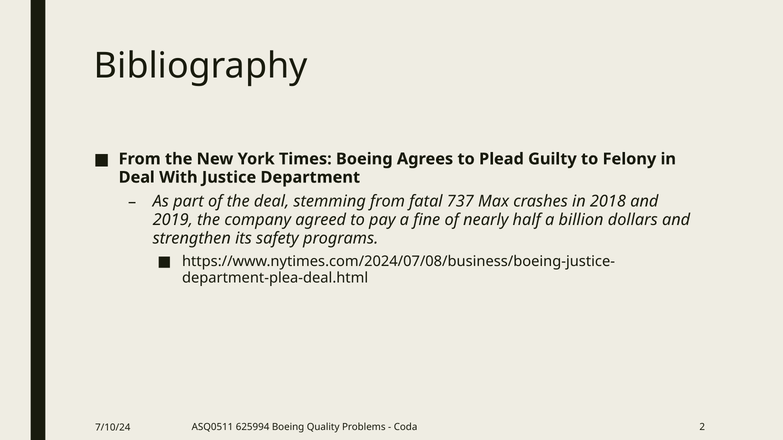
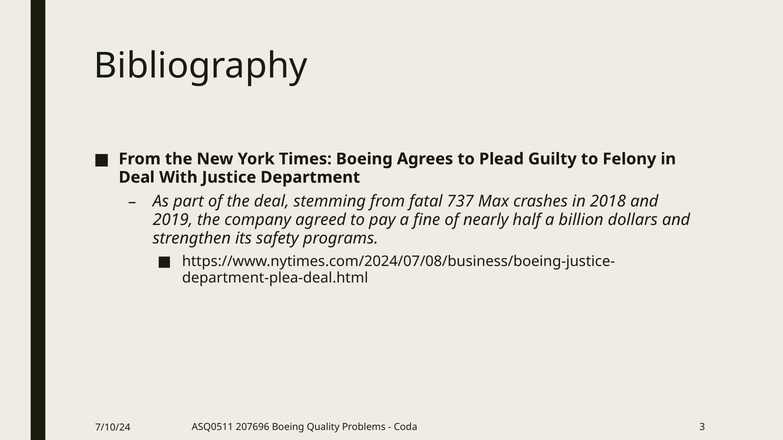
625994: 625994 -> 207696 (253, 427)
2: 2 -> 3 (702, 427)
